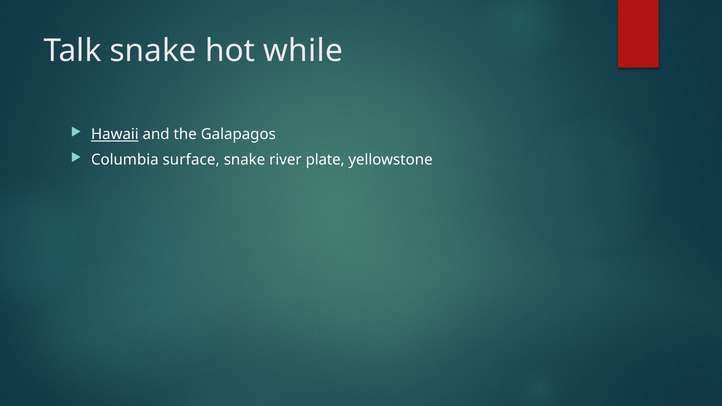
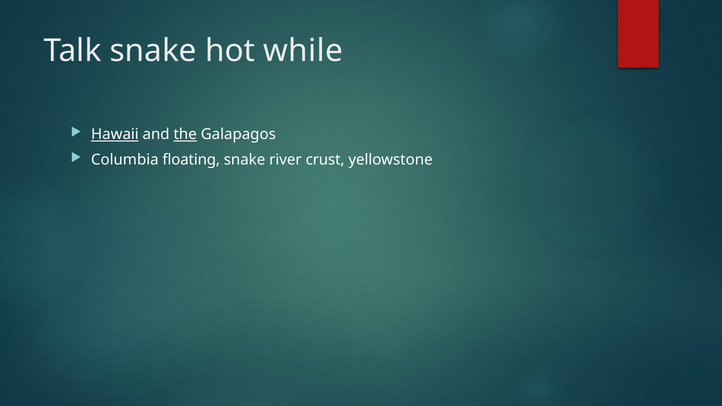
the underline: none -> present (185, 134)
surface: surface -> floating (191, 160)
plate: plate -> crust (325, 160)
